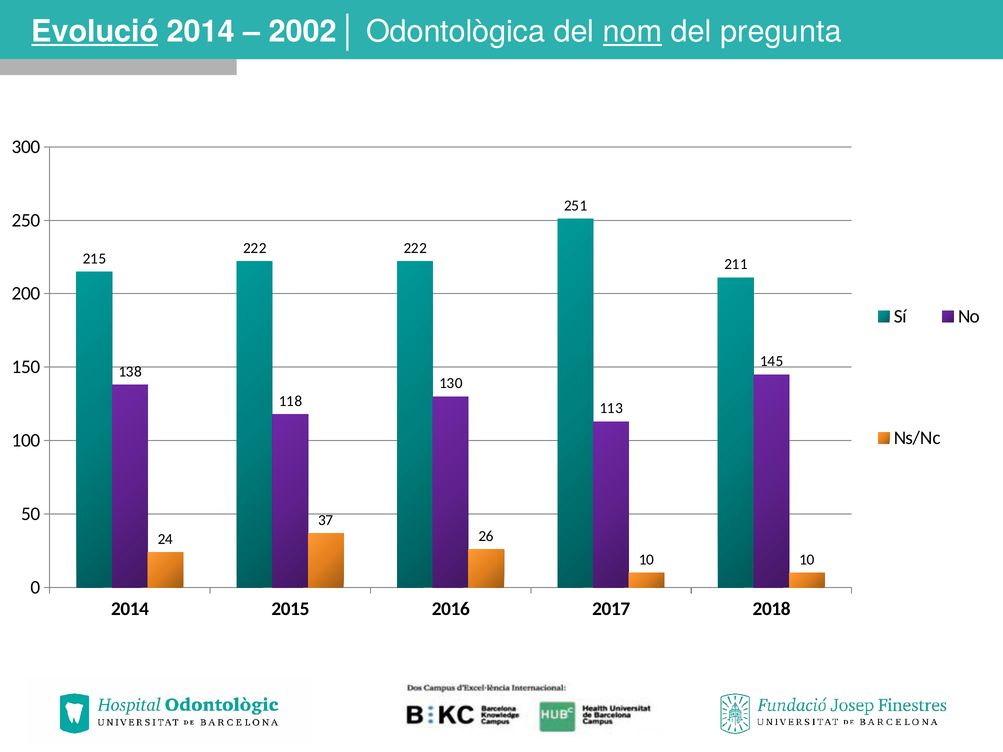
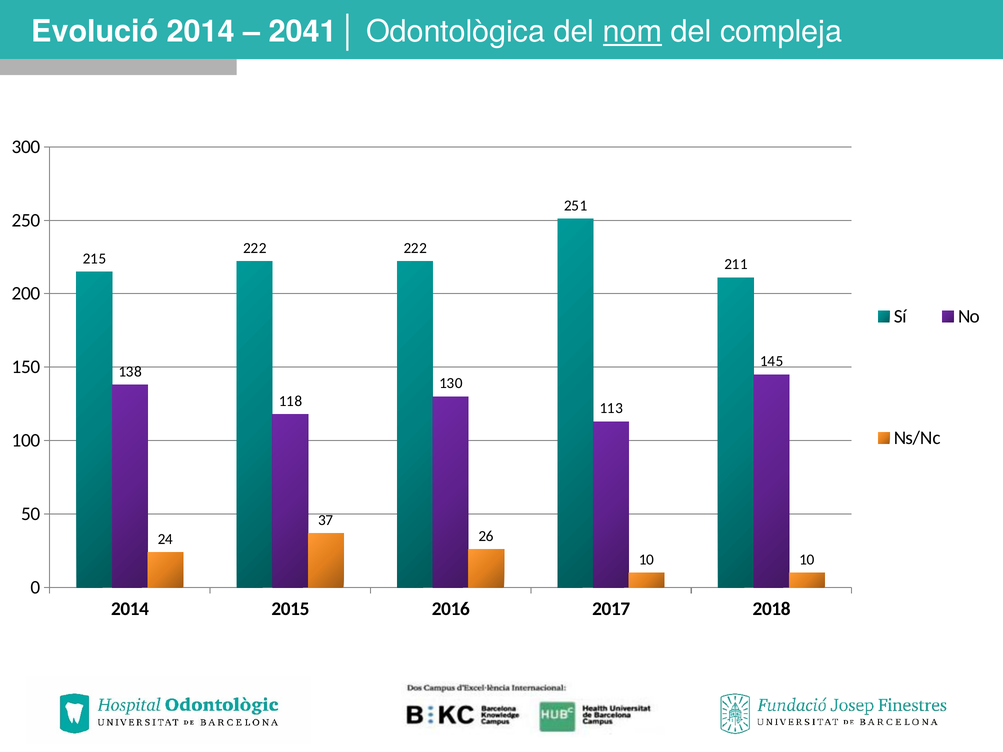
Evolució underline: present -> none (95, 32)
2002: 2002 -> 2041 (303, 32)
pregunta: pregunta -> compleja (781, 32)
